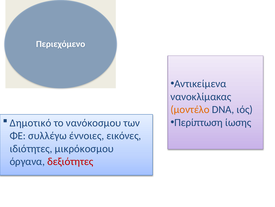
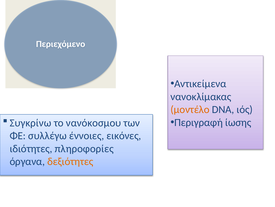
Περίπτωση: Περίπτωση -> Περιγραφή (198, 122)
Δημοτικό: Δημοτικό -> Συγκρίνω (30, 122)
μικρόκοσμου: μικρόκοσμου -> πληροφορίες (84, 148)
δεξιότητες colour: red -> orange (70, 161)
